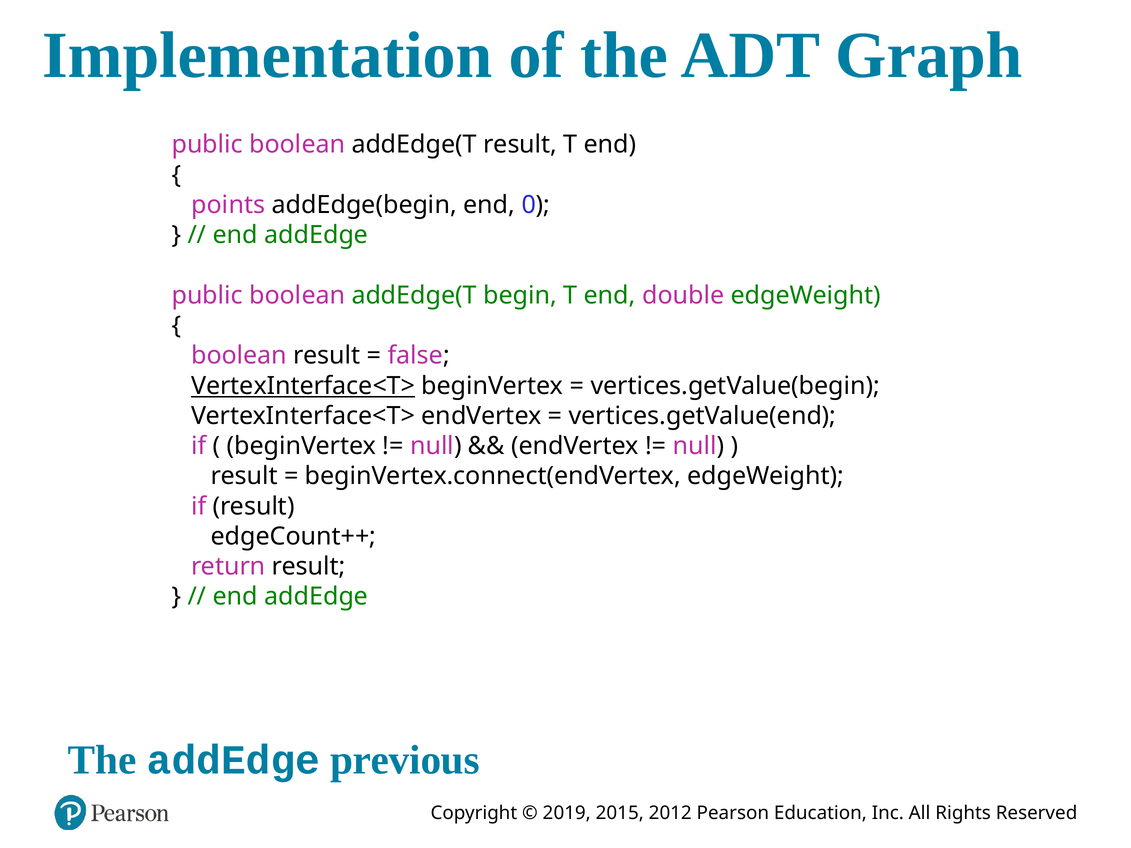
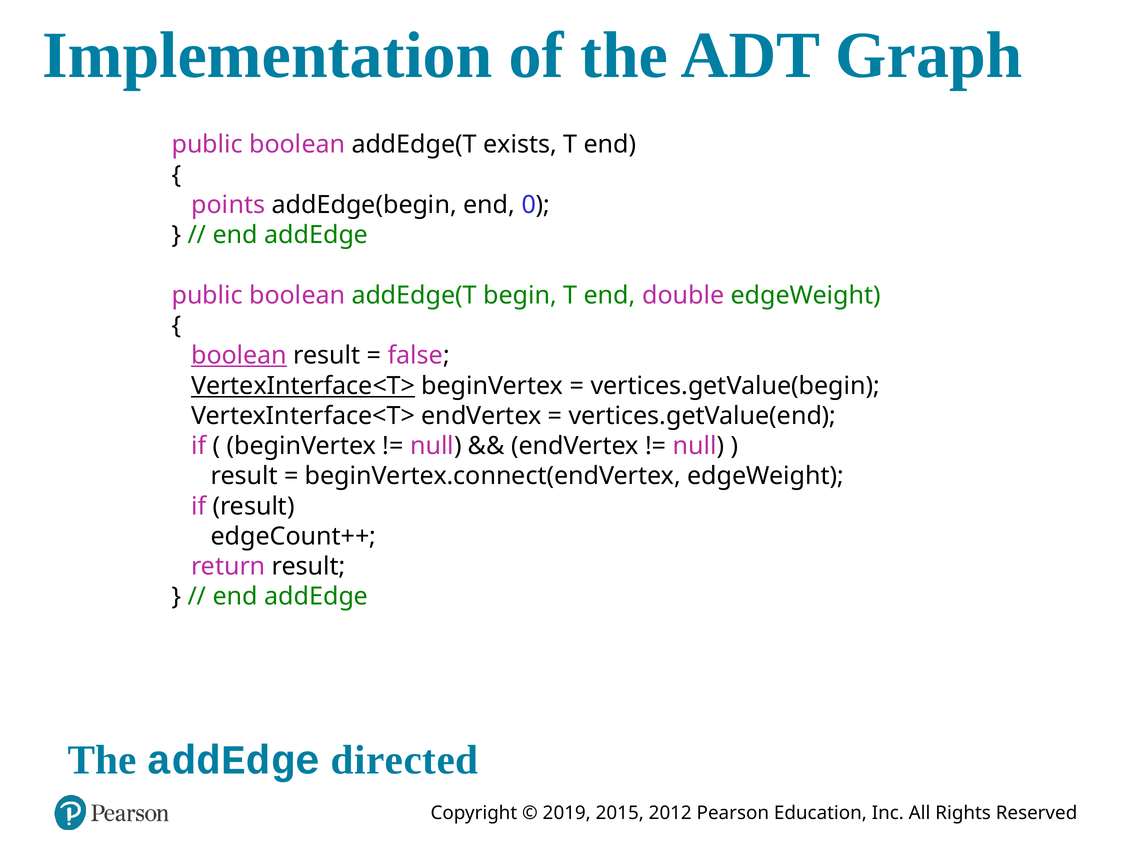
addEdge(T result: result -> exists (520, 145)
boolean underline: none -> present (239, 356)
previous: previous -> directed (405, 760)
